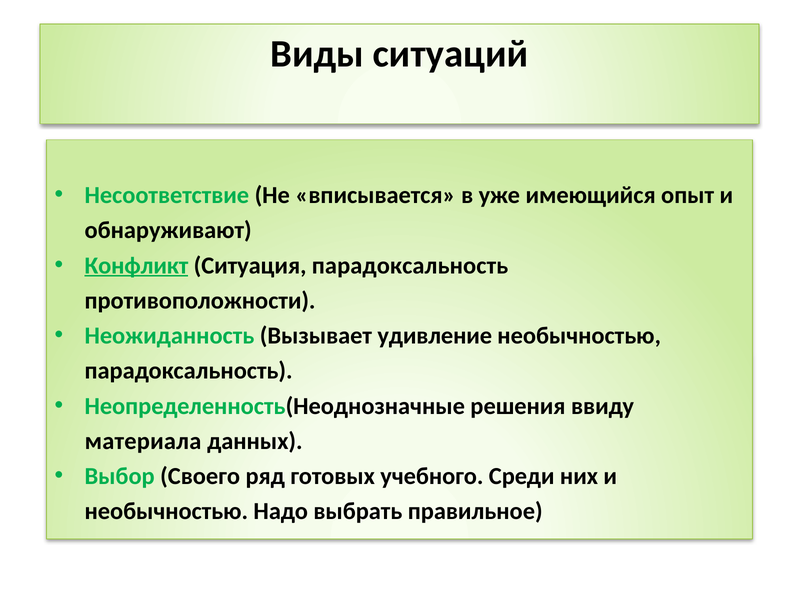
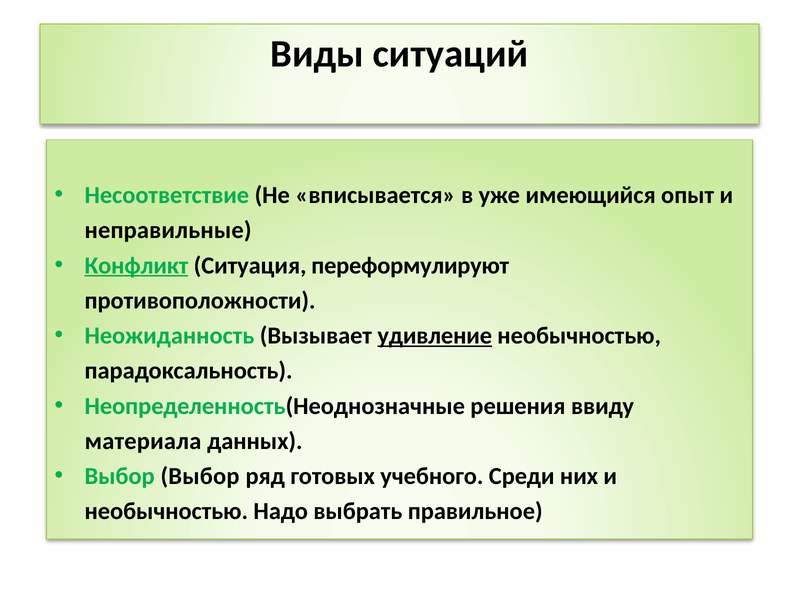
обнаруживают: обнаруживают -> неправильные (168, 230)
Ситуация парадоксальность: парадоксальность -> переформулируют (410, 266)
удивление underline: none -> present (435, 336)
Выбор Своего: Своего -> Выбор (200, 476)
